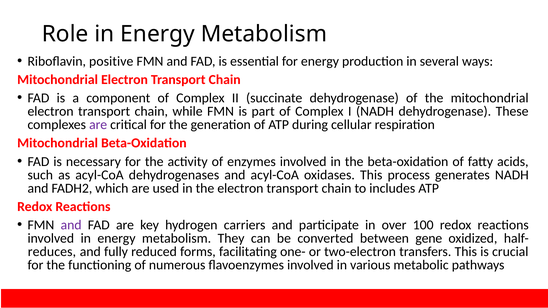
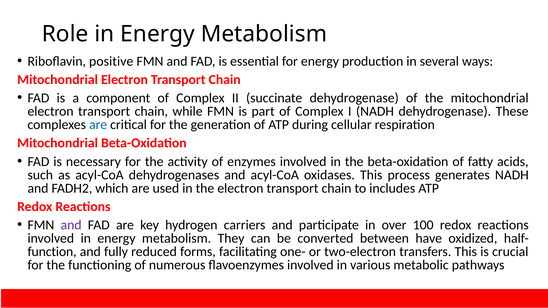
are colour: purple -> blue (98, 125)
gene: gene -> have (429, 239)
reduces: reduces -> function (52, 252)
